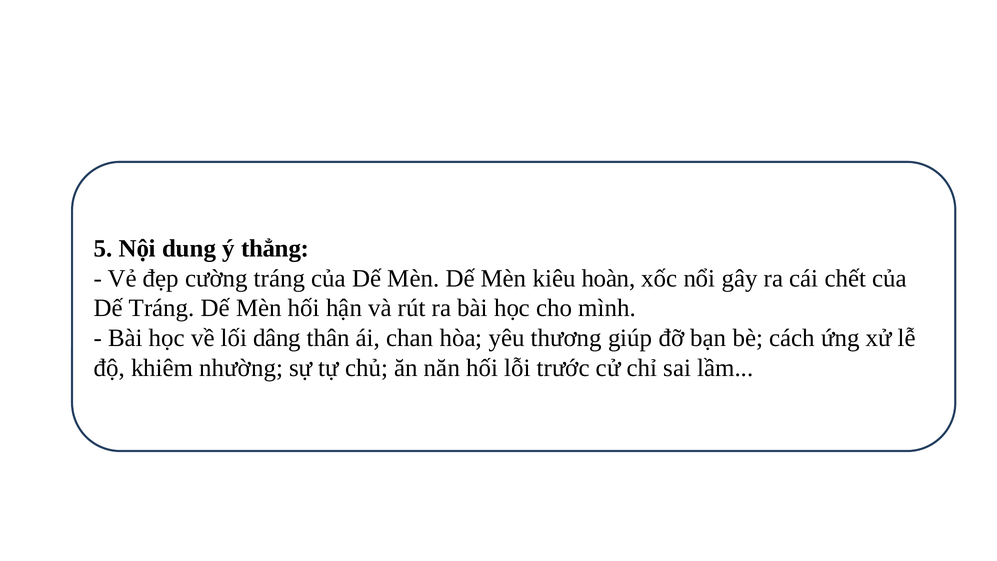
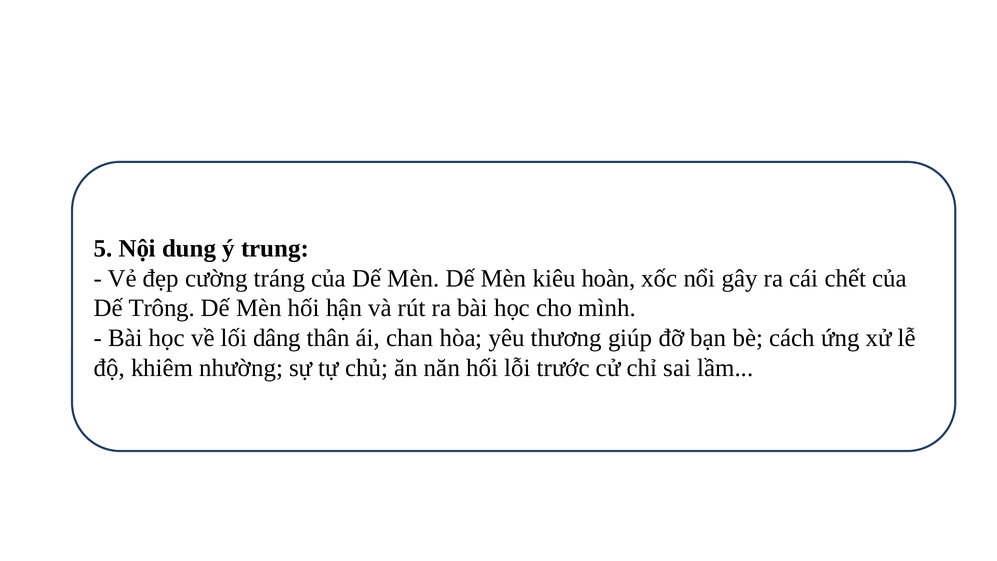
thẳng: thẳng -> trung (275, 248)
Dế Tráng: Tráng -> Trông (162, 308)
